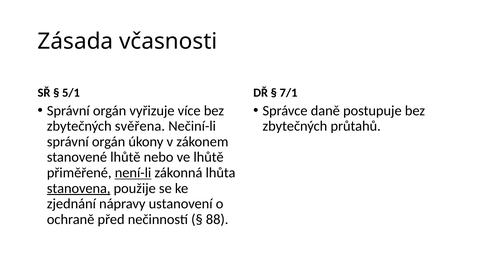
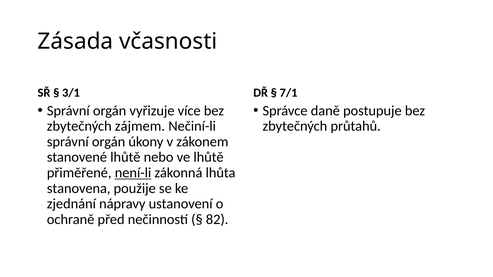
5/1: 5/1 -> 3/1 (71, 93)
svěřena: svěřena -> zájmem (140, 126)
stanovena underline: present -> none (79, 188)
88: 88 -> 82 (217, 220)
